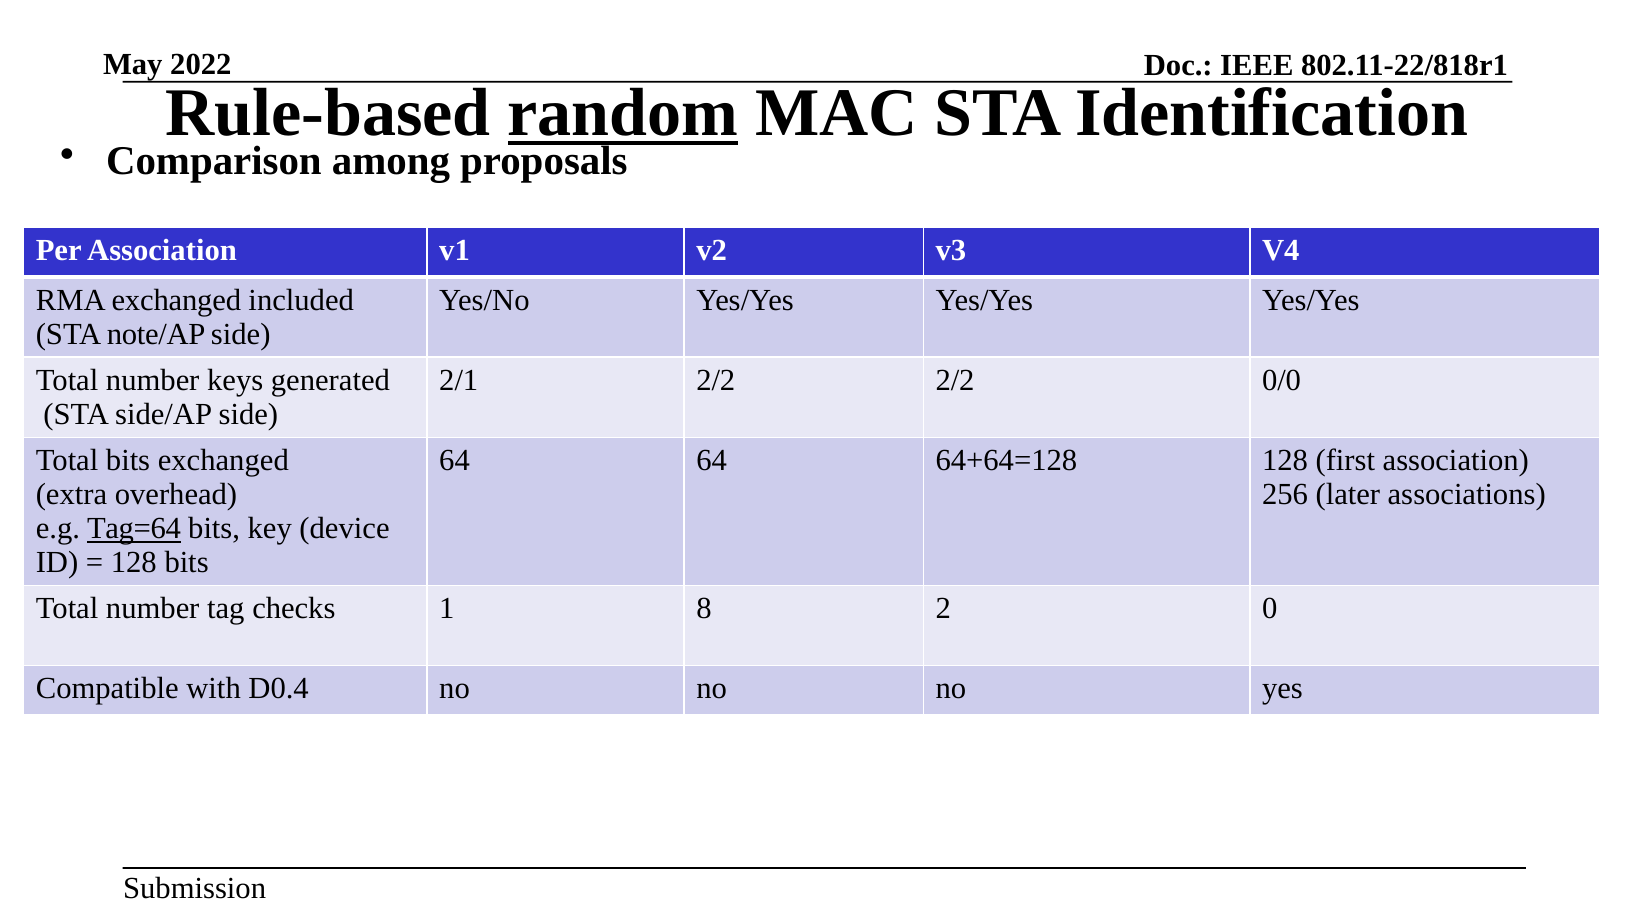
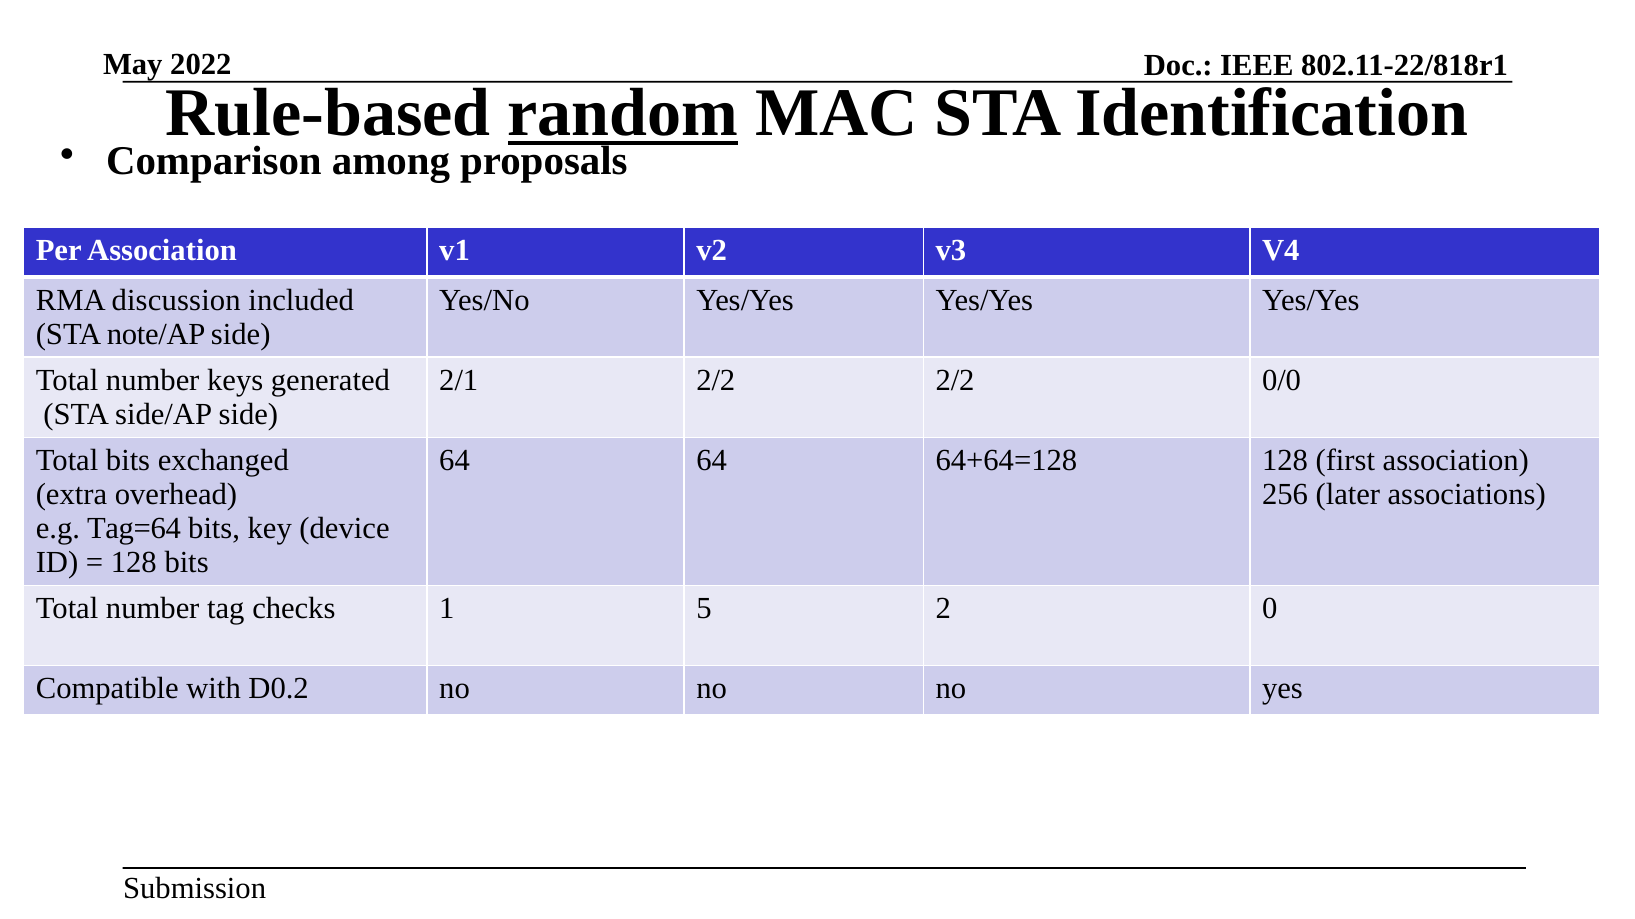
RMA exchanged: exchanged -> discussion (176, 301)
Tag=64 underline: present -> none (134, 529)
8: 8 -> 5 (704, 609)
D0.4: D0.4 -> D0.2 (279, 689)
